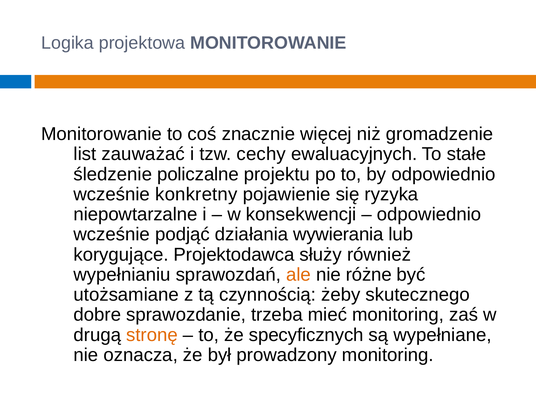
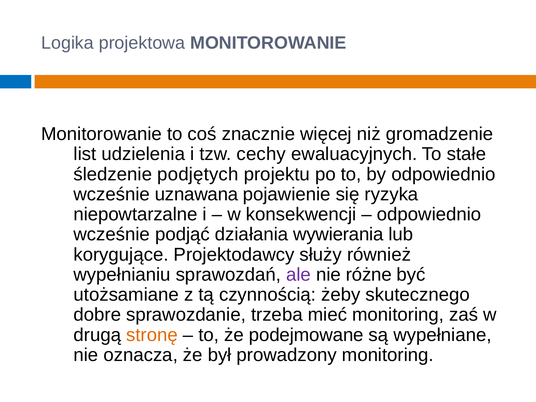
zauważać: zauważać -> udzielenia (143, 154)
policzalne: policzalne -> podjętych (198, 174)
konkretny: konkretny -> uznawana (197, 194)
Projektodawca: Projektodawca -> Projektodawcy (234, 255)
ale colour: orange -> purple (299, 275)
specyficznych: specyficznych -> podejmowane (306, 335)
